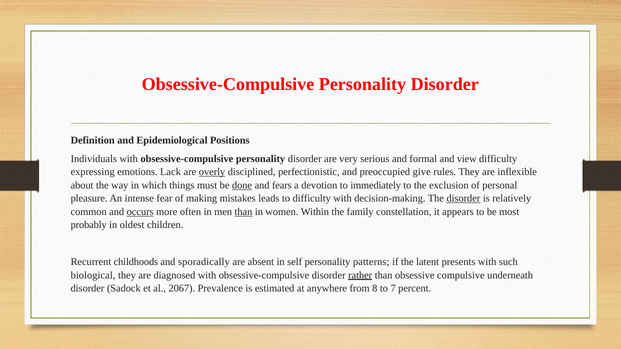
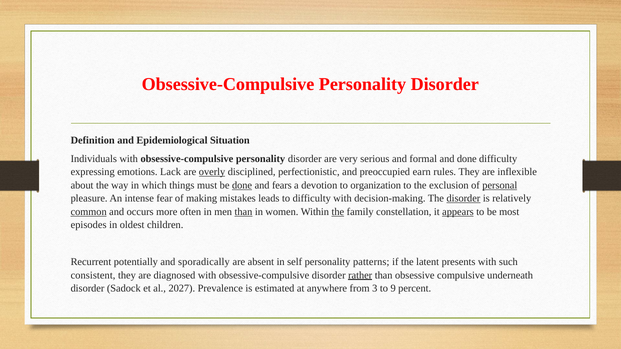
Positions: Positions -> Situation (230, 140)
and view: view -> done (467, 159)
give: give -> earn (422, 172)
immediately: immediately -> organization (376, 185)
personal underline: none -> present (500, 185)
common underline: none -> present (89, 212)
occurs underline: present -> none (140, 212)
the underline: none -> present (338, 212)
appears underline: none -> present (458, 212)
probably: probably -> episodes (89, 225)
childhoods: childhoods -> potentially (136, 262)
biological: biological -> consistent (93, 275)
2067: 2067 -> 2027 (182, 289)
8: 8 -> 3 (375, 289)
7: 7 -> 9 (393, 289)
